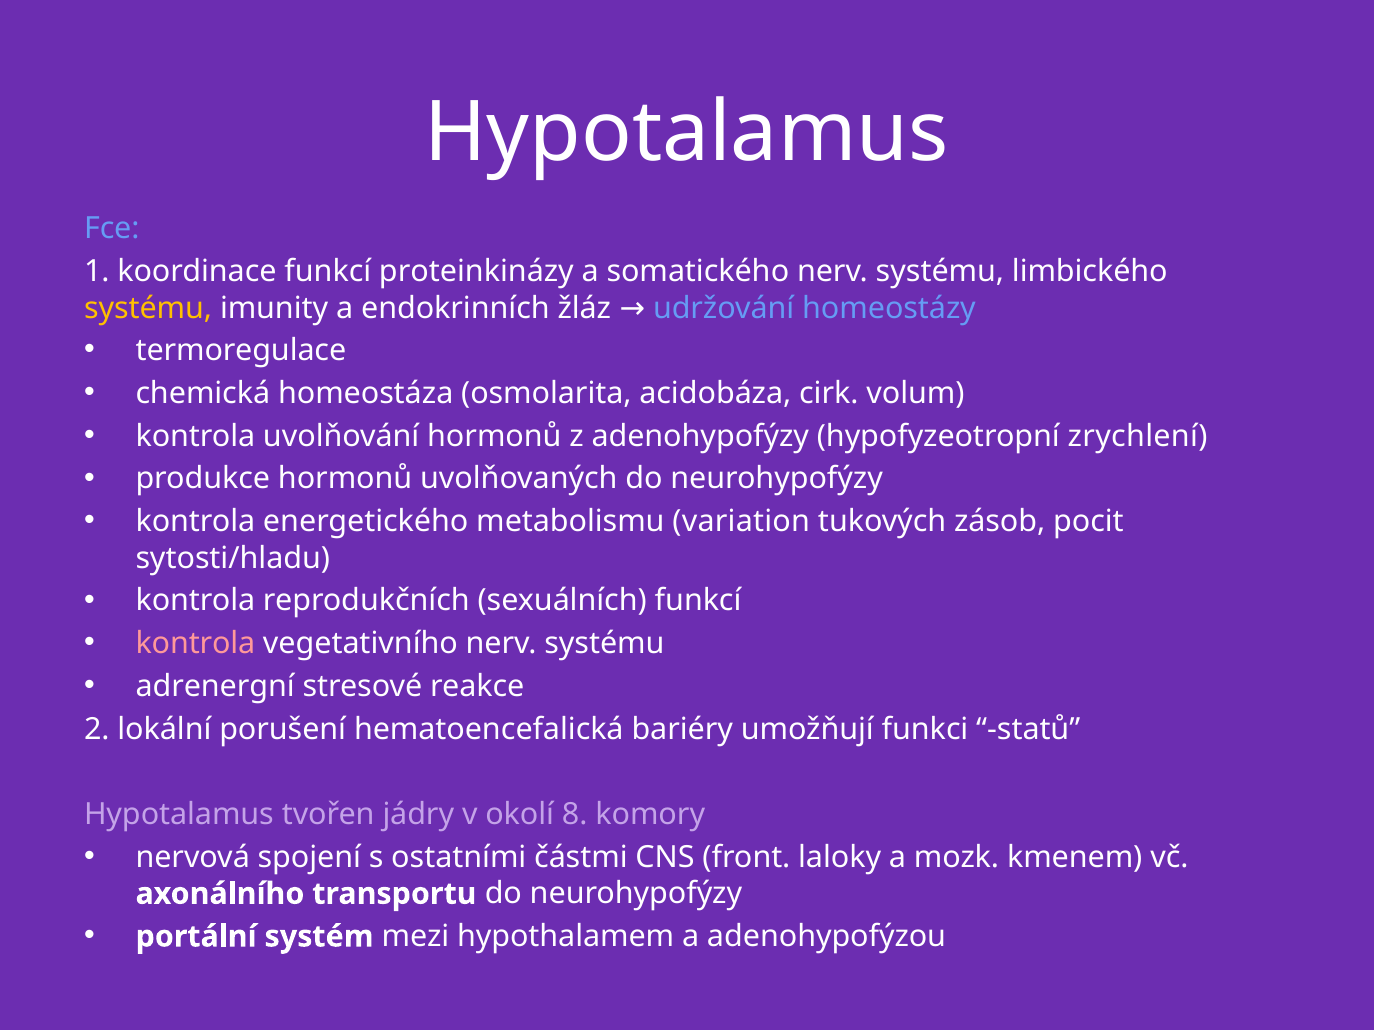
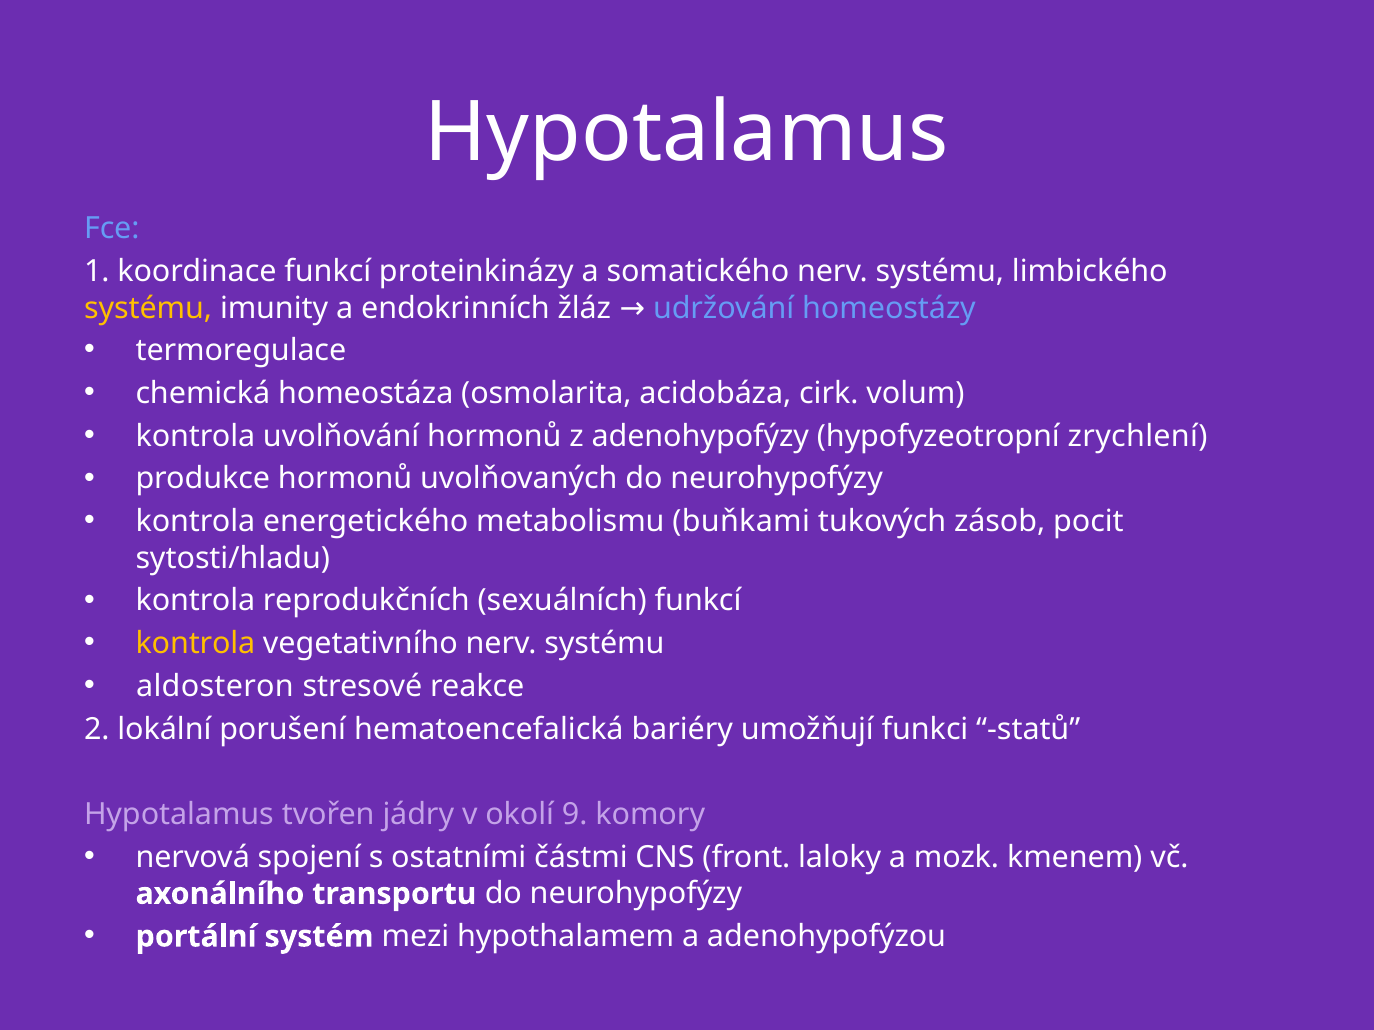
variation: variation -> buňkami (741, 522)
kontrola colour: pink -> yellow (195, 644)
adrenergní: adrenergní -> aldosteron (215, 687)
8: 8 -> 9 (575, 815)
